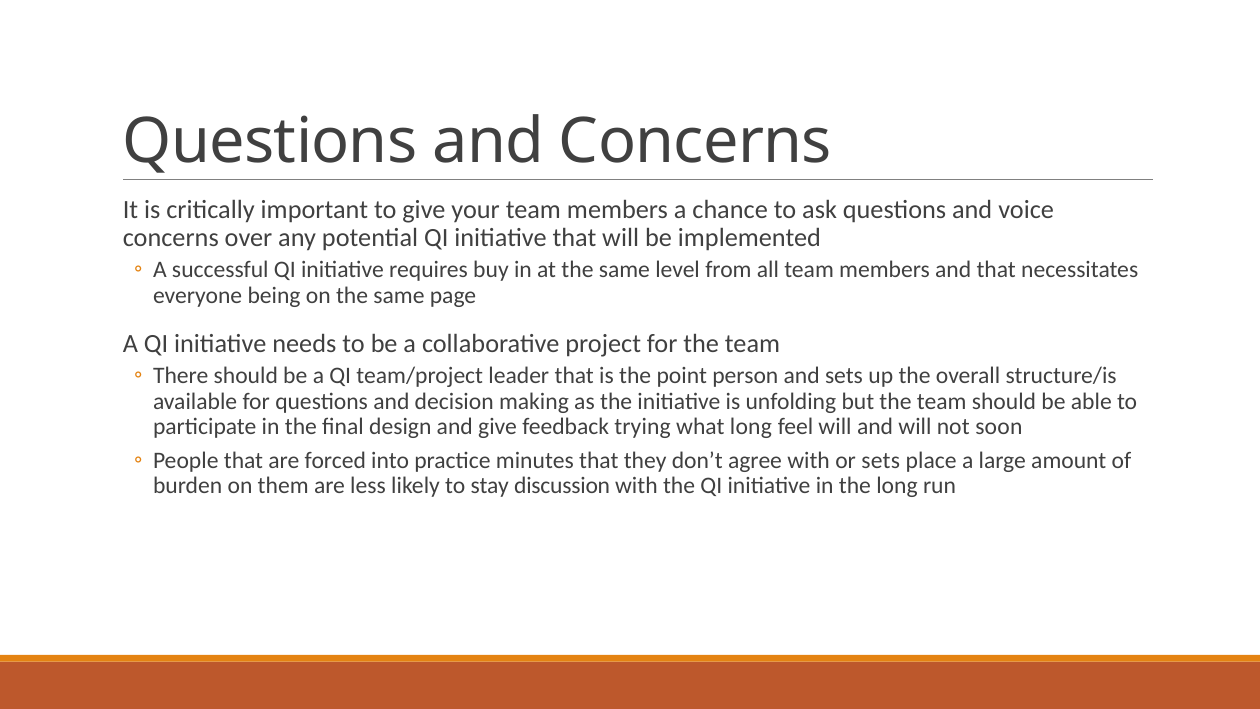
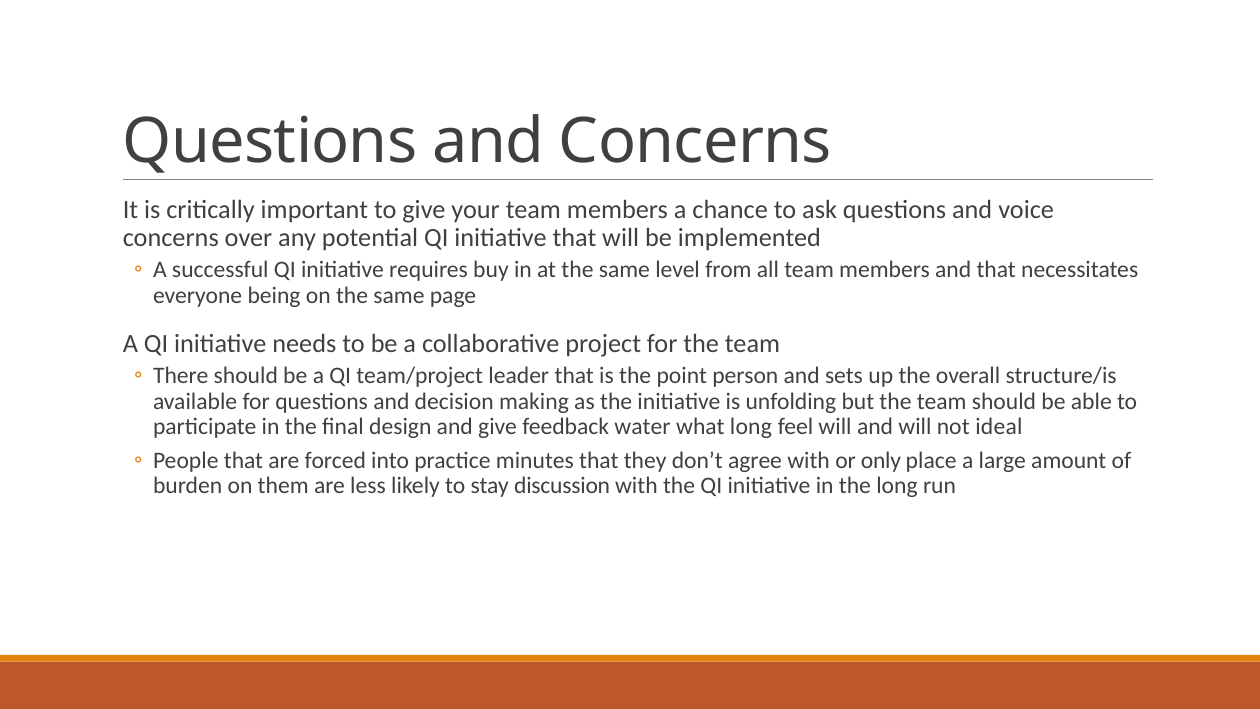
trying: trying -> water (643, 427)
soon: soon -> ideal (999, 427)
or sets: sets -> only (881, 460)
